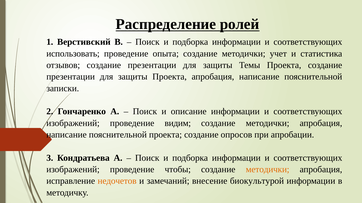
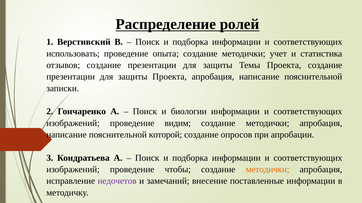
описание: описание -> биологии (189, 112)
пояснительной проекта: проекта -> которой (166, 135)
недочетов colour: orange -> purple (117, 182)
биокультурой: биокультурой -> поставленные (257, 182)
